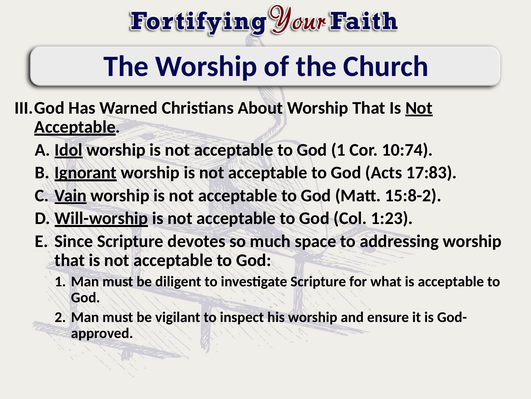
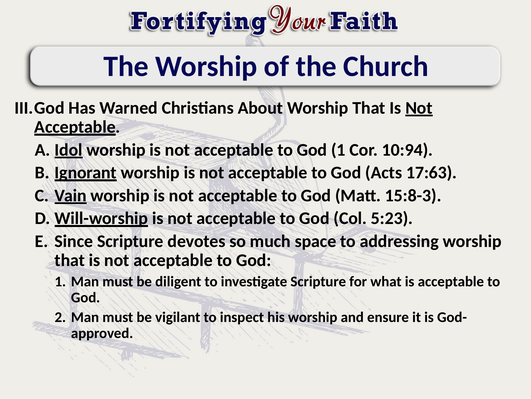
10:74: 10:74 -> 10:94 (407, 150)
17:83: 17:83 -> 17:63 (432, 172)
15:8-2: 15:8-2 -> 15:8-3 (413, 195)
1:23: 1:23 -> 5:23 (392, 218)
